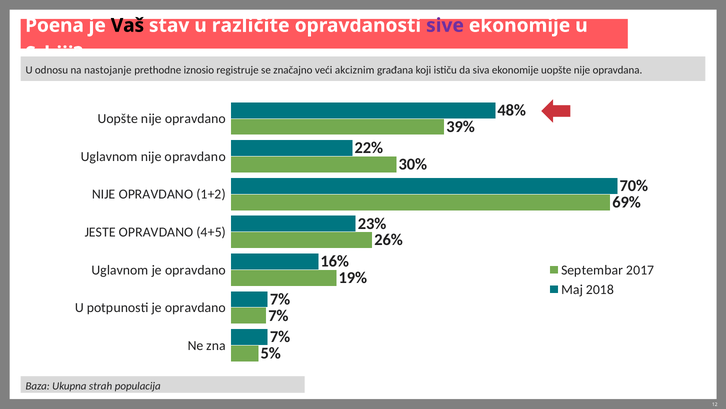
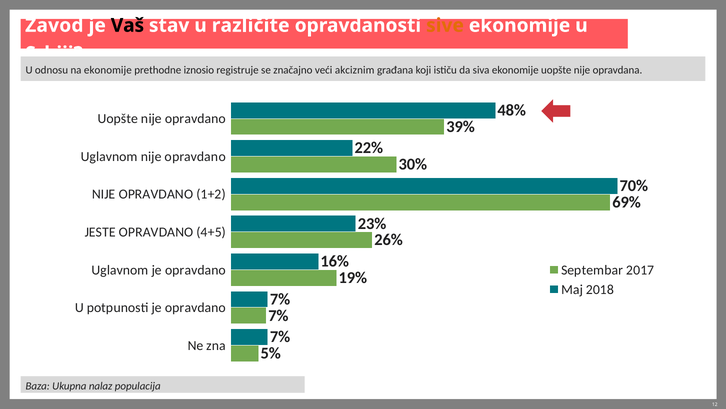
Poena: Poena -> Zavod (54, 25)
sive colour: purple -> orange (445, 25)
nastojanje: nastojanje -> ekonomije (108, 70)
strah: strah -> nalaz (101, 385)
